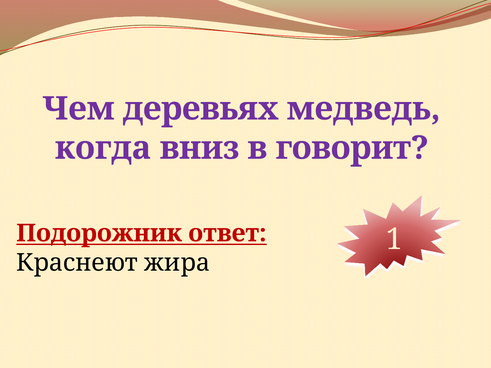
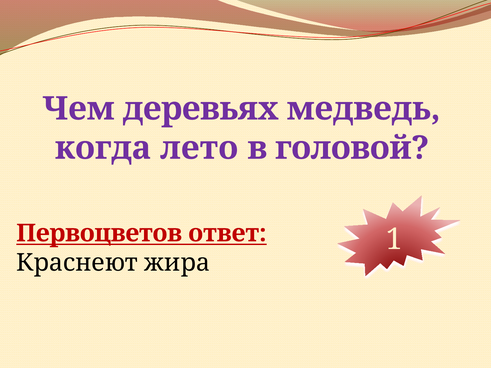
вниз: вниз -> лето (199, 148)
говорит: говорит -> головой (352, 148)
Подорожник: Подорожник -> Первоцветов (99, 233)
